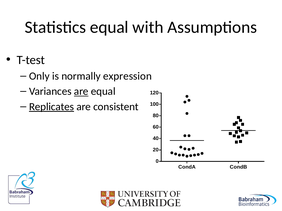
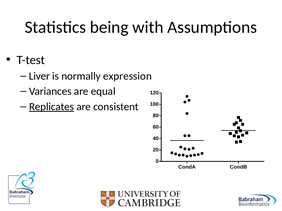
Statistics equal: equal -> being (109, 27)
Only: Only -> Liver (39, 76)
are underline: present -> none (81, 92)
